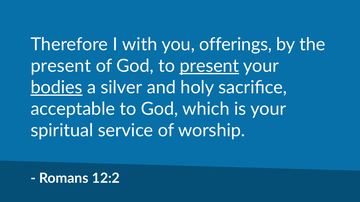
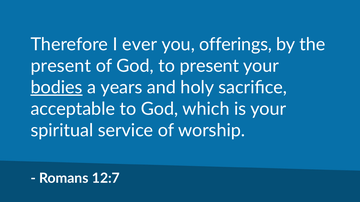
with: with -> ever (140, 44)
present underline: present -> none (209, 66)
silver: silver -> years (121, 88)
12:2: 12:2 -> 12:7 (106, 179)
